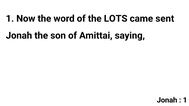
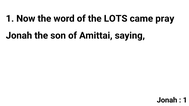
sent: sent -> pray (165, 19)
